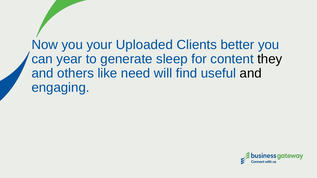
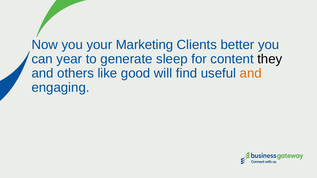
Uploaded: Uploaded -> Marketing (144, 45)
need: need -> good (136, 73)
and colour: black -> orange (251, 73)
